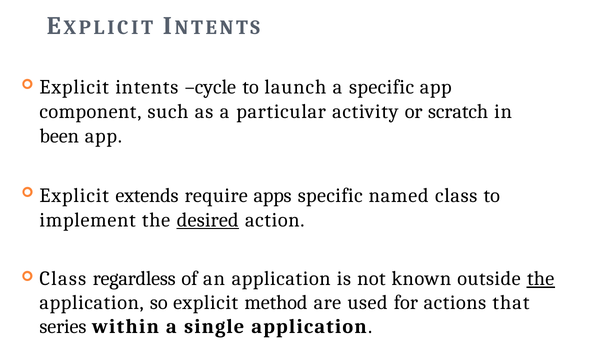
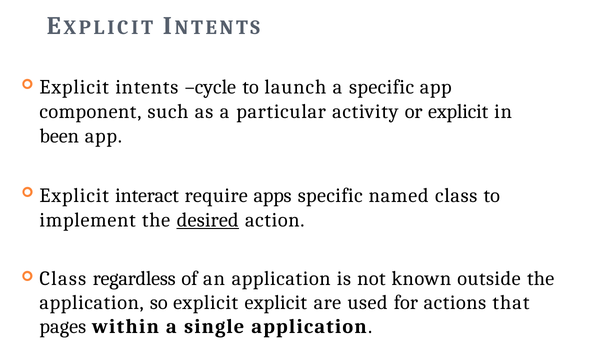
or scratch: scratch -> explicit (458, 112)
extends: extends -> interact (147, 196)
the underline: present -> none (541, 278)
explicit method: method -> explicit (276, 303)
series: series -> pages (63, 327)
